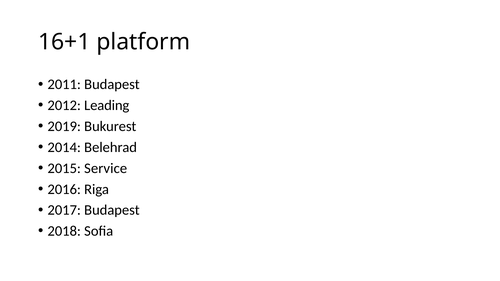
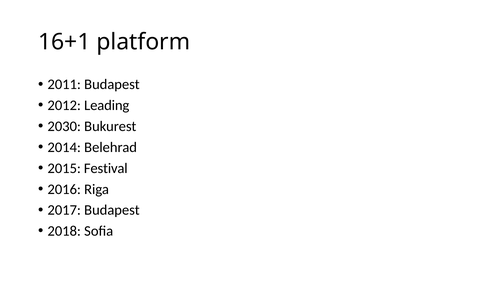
2019: 2019 -> 2030 (64, 126)
Service: Service -> Festival (106, 168)
